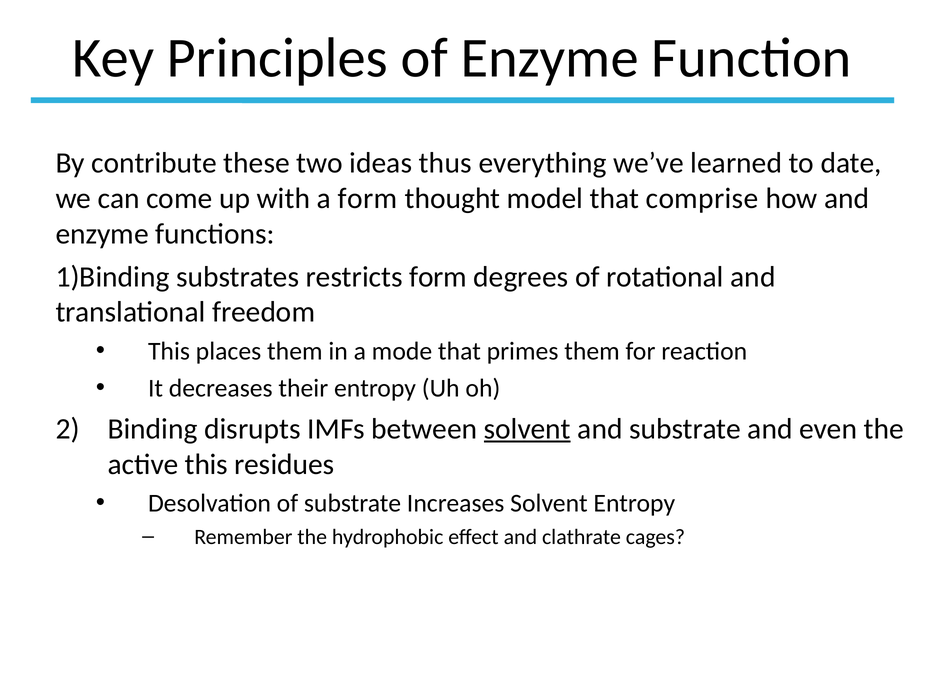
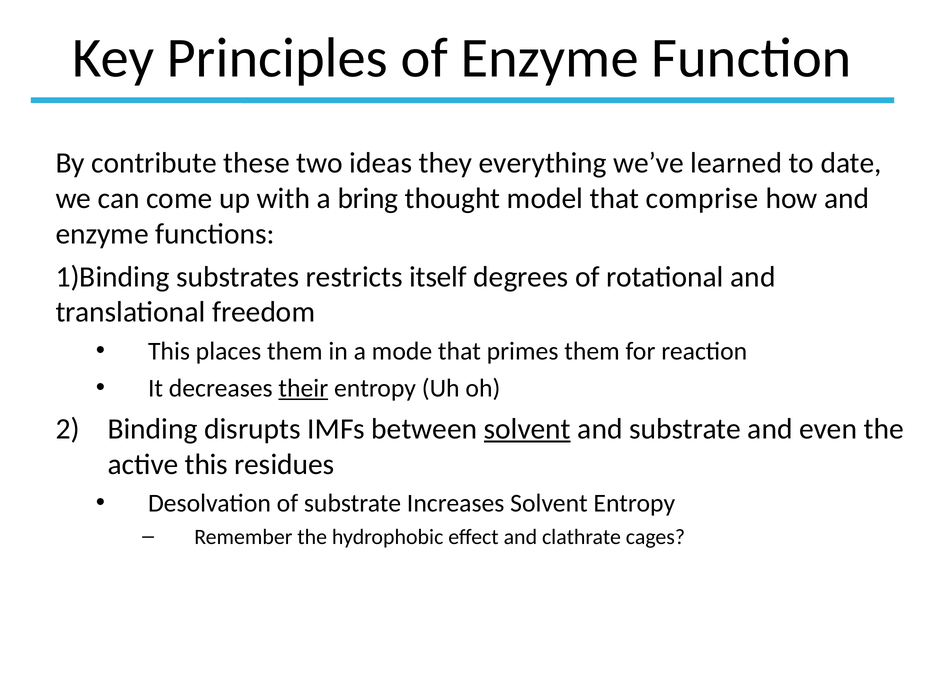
thus: thus -> they (445, 163)
a form: form -> bring (368, 199)
restricts form: form -> itself (438, 277)
their underline: none -> present (303, 388)
